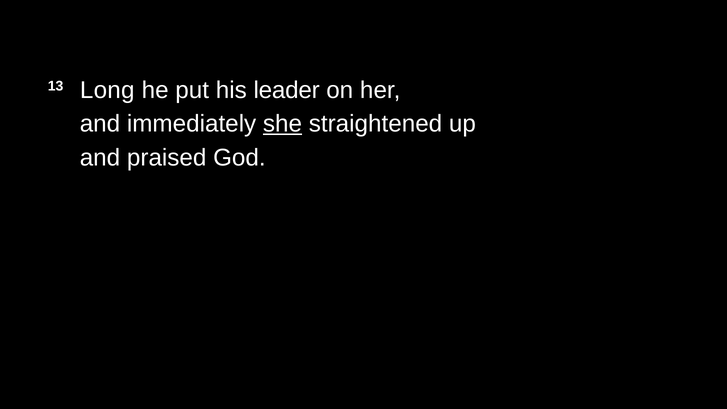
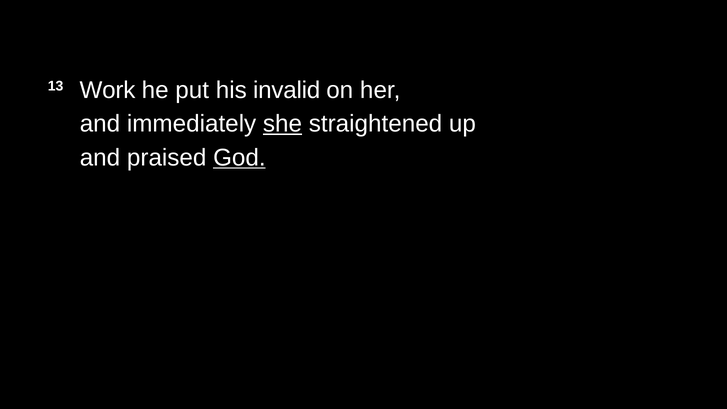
Long: Long -> Work (107, 90)
leader: leader -> invalid (287, 90)
God underline: none -> present (239, 158)
